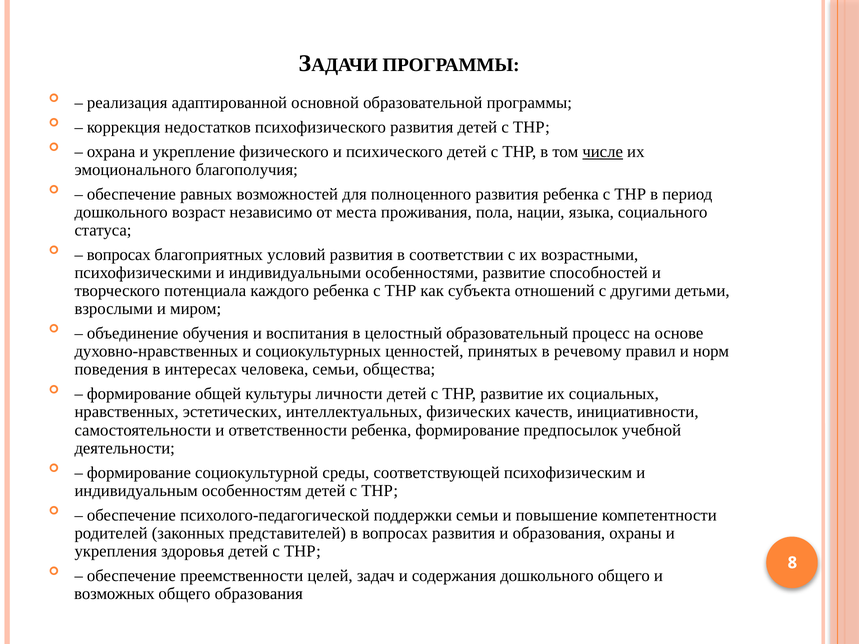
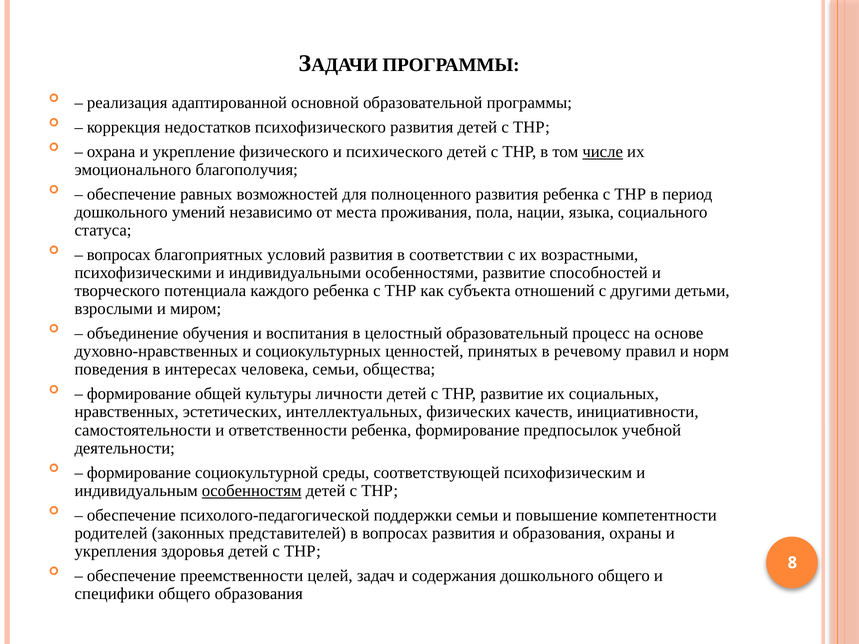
возраст: возраст -> умений (199, 212)
особенностям underline: none -> present (252, 491)
возможных: возможных -> специфики (114, 594)
